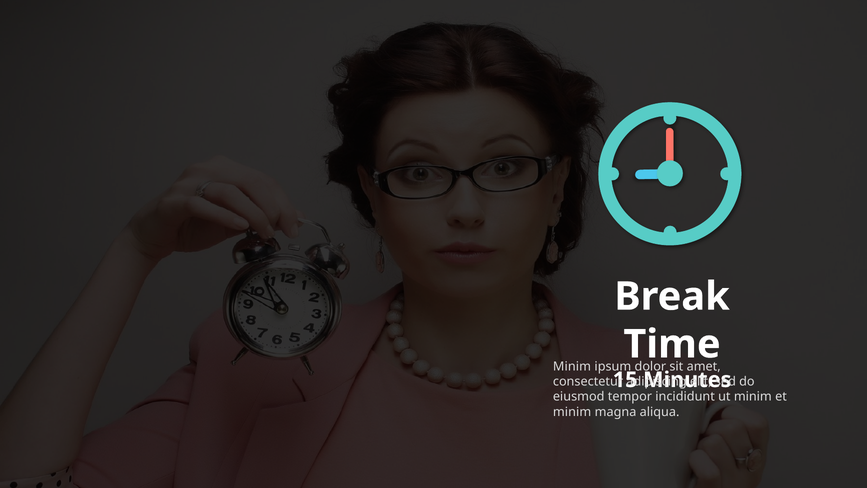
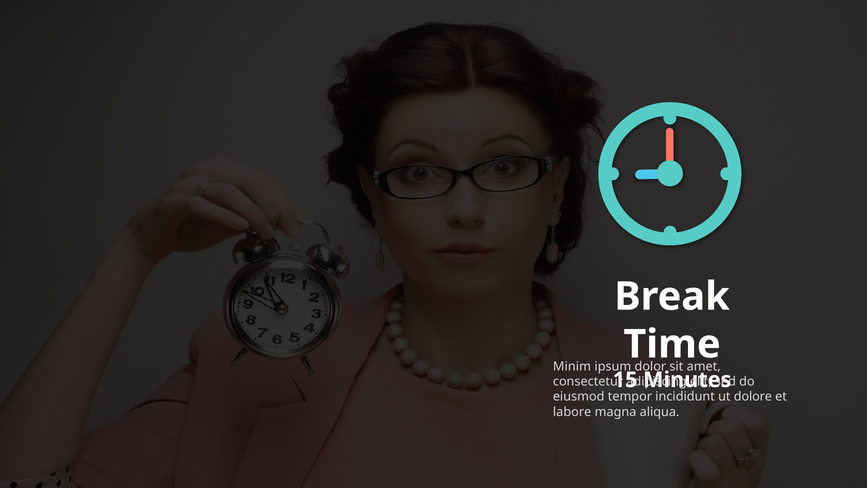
minim: minim -> dolore (753, 397)
minim: minim -> labore (572, 412)
